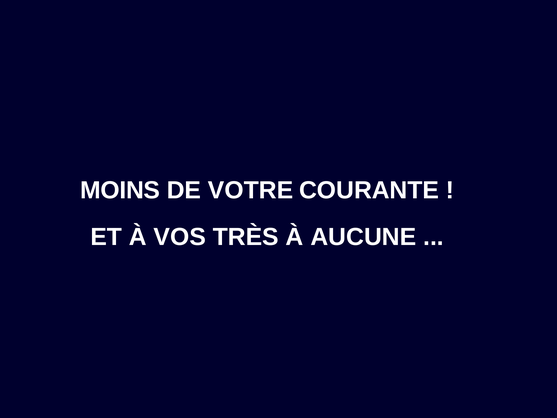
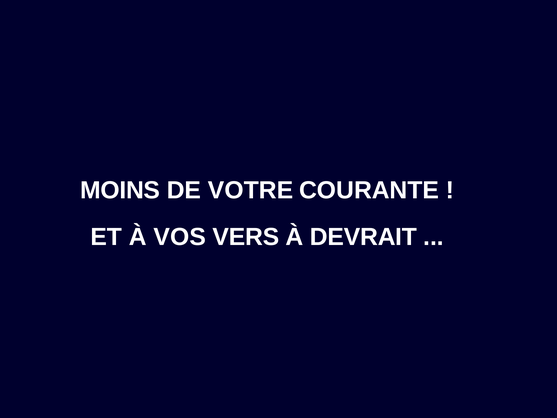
TRÈS: TRÈS -> VERS (246, 237)
AUCUNE: AUCUNE -> DEVRAIT (363, 237)
